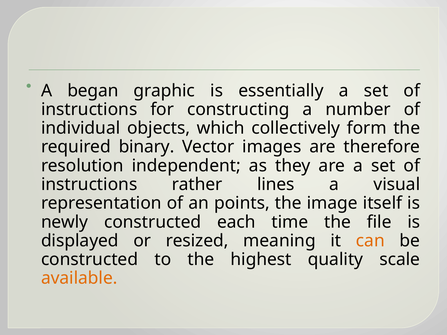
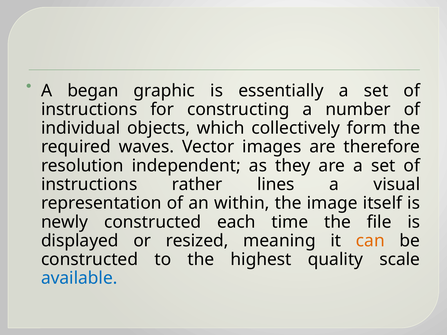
binary: binary -> waves (146, 147)
points: points -> within (242, 203)
available colour: orange -> blue (79, 278)
